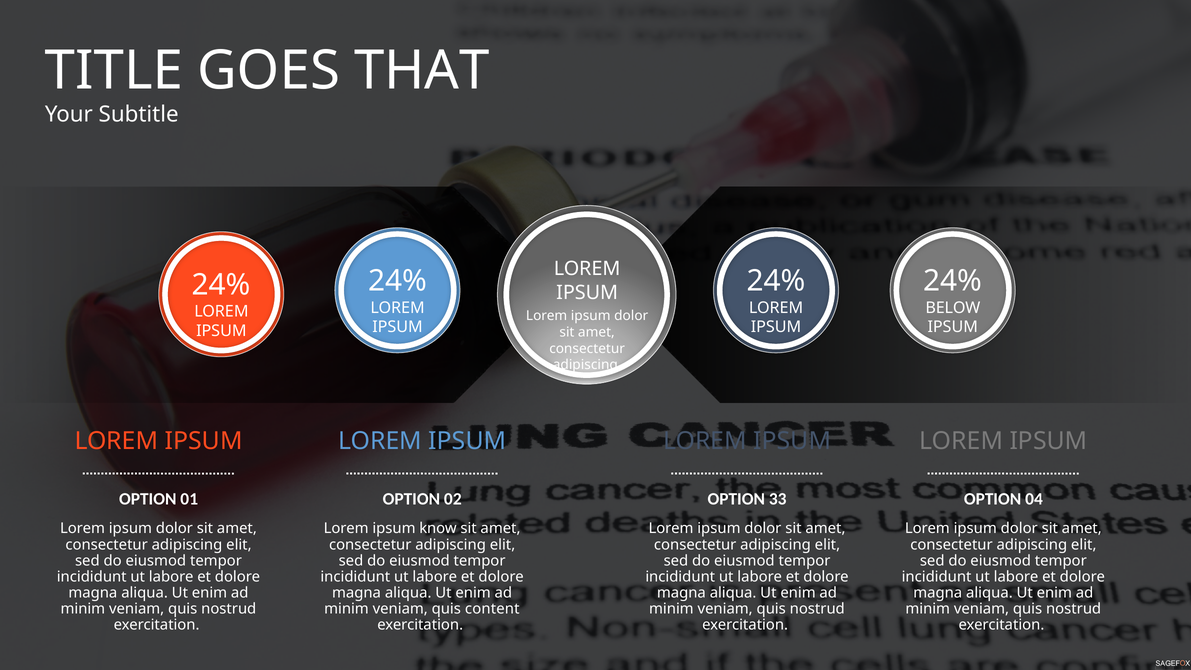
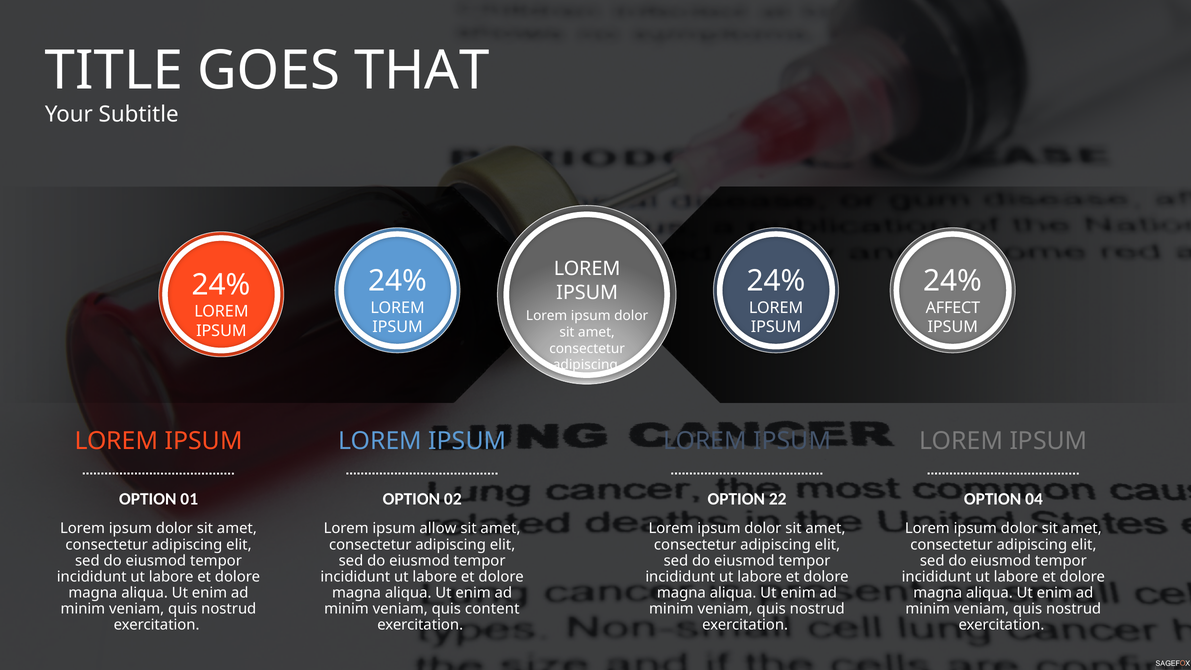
BELOW: BELOW -> AFFECT (953, 308)
33: 33 -> 22 (778, 499)
know: know -> allow (438, 528)
